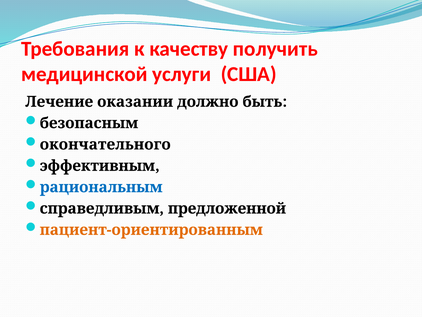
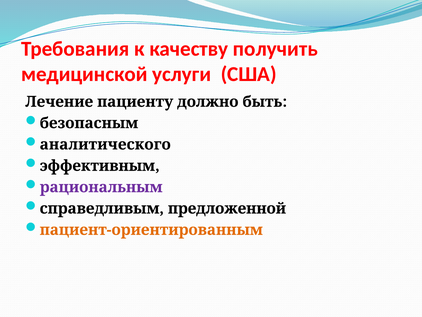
оказании: оказании -> пациенту (135, 102)
окончательного: окончательного -> аналитического (105, 144)
рациональным colour: blue -> purple (101, 187)
